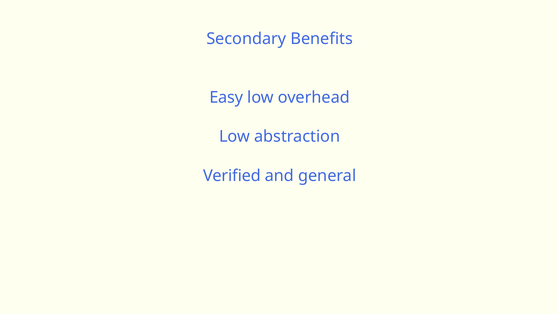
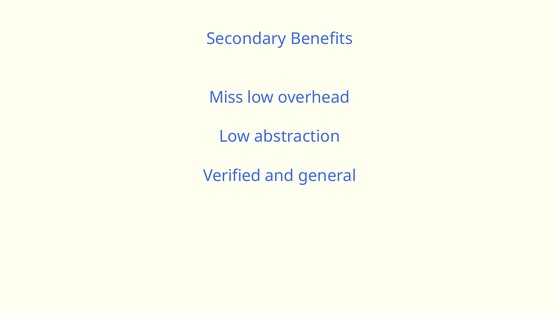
Easy: Easy -> Miss (226, 97)
